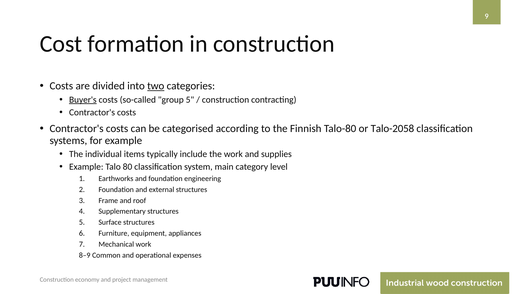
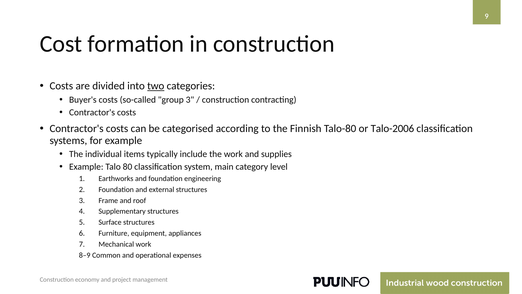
Buyer's underline: present -> none (83, 100)
group 5: 5 -> 3 (190, 100)
Talo-2058: Talo-2058 -> Talo-2006 (392, 129)
